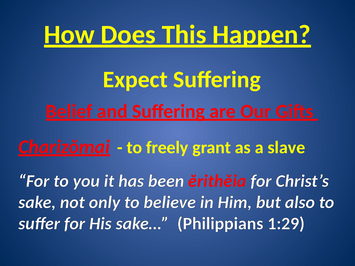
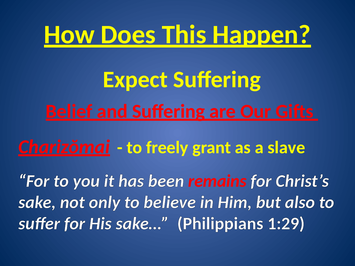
ĕrithĕia: ĕrithĕia -> remains (217, 181)
